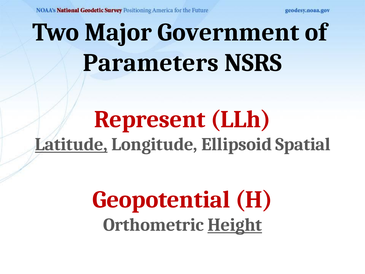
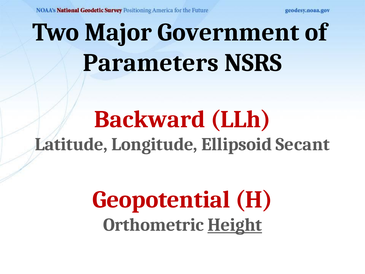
Represent: Represent -> Backward (150, 119)
Latitude underline: present -> none (71, 144)
Spatial: Spatial -> Secant (303, 144)
